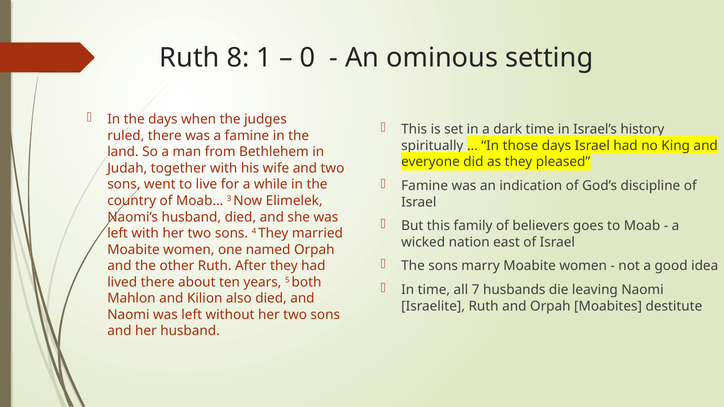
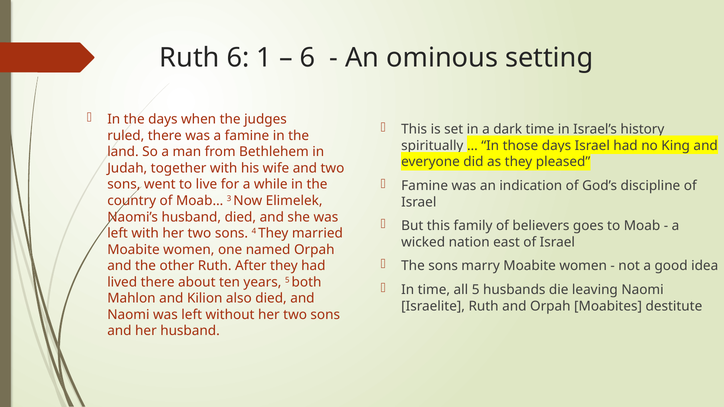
Ruth 8: 8 -> 6 (238, 58)
0: 0 -> 6 (307, 58)
all 7: 7 -> 5 (476, 290)
